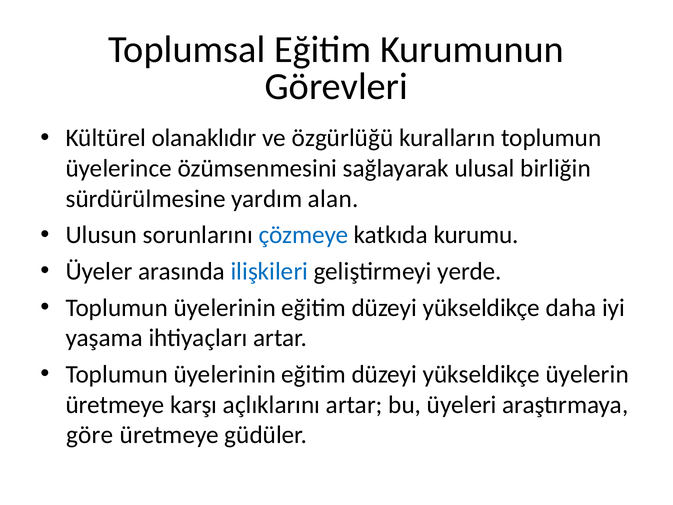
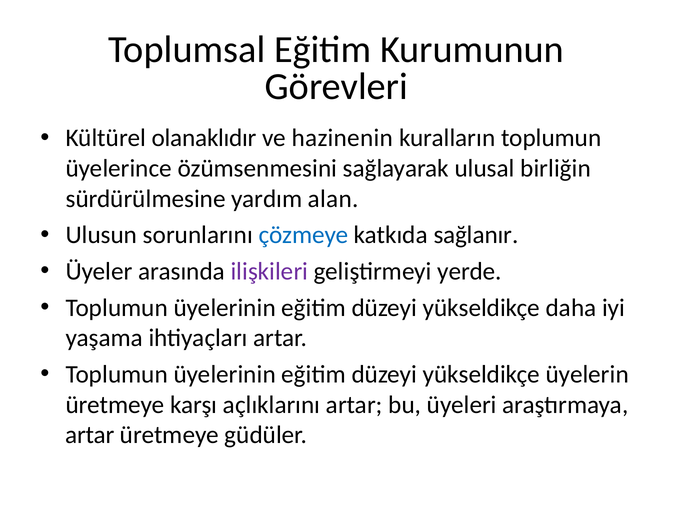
özgürlüğü: özgürlüğü -> hazinenin (342, 138)
kurumu: kurumu -> sağlanır (476, 235)
ilişkileri colour: blue -> purple (269, 271)
göre: göre -> artar (90, 435)
